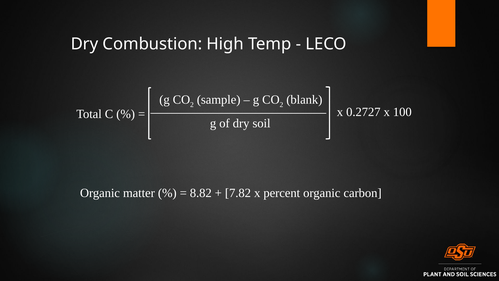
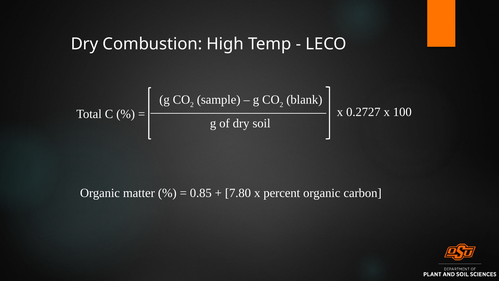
8.82: 8.82 -> 0.85 (201, 193)
7.82: 7.82 -> 7.80 (238, 193)
